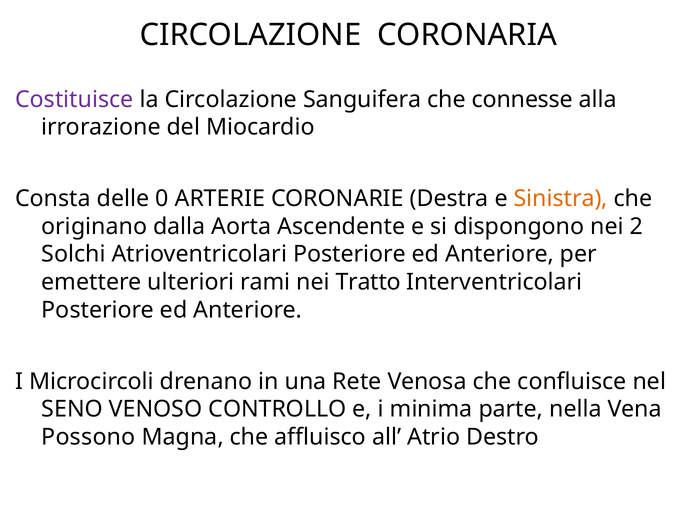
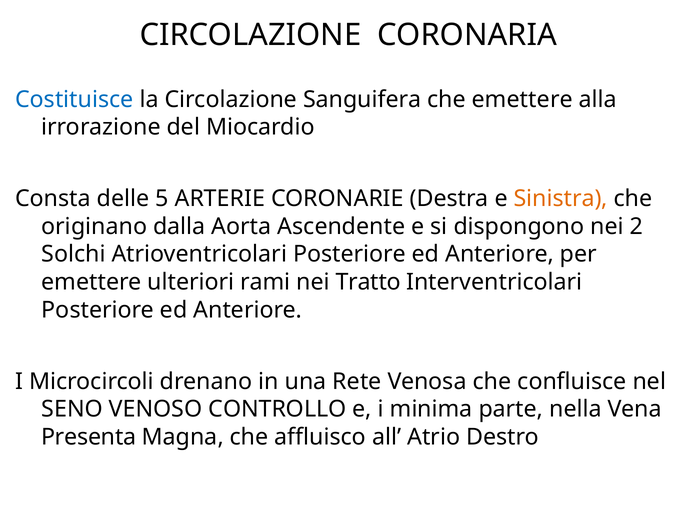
Costituisce colour: purple -> blue (74, 99)
che connesse: connesse -> emettere (522, 99)
0: 0 -> 5 (162, 198)
Possono: Possono -> Presenta (89, 437)
